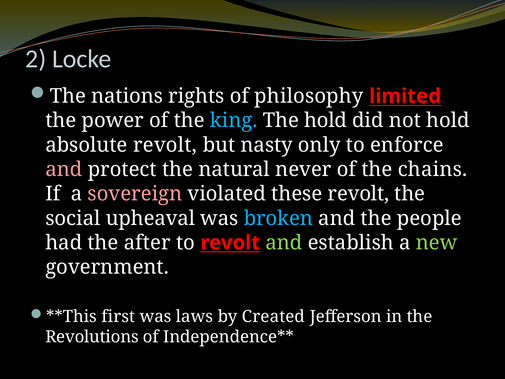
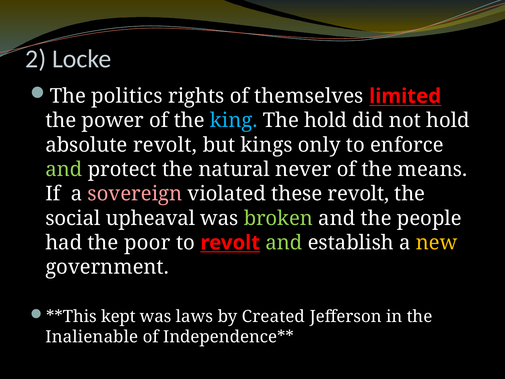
nations: nations -> politics (127, 96)
philosophy: philosophy -> themselves (309, 96)
nasty: nasty -> kings (267, 145)
and colour: pink -> light green (64, 169)
chains: chains -> means (433, 169)
broken colour: light blue -> light green (278, 218)
after: after -> poor (147, 243)
new colour: light green -> yellow (437, 243)
first: first -> kept (118, 317)
Revolutions: Revolutions -> Inalienable (92, 337)
